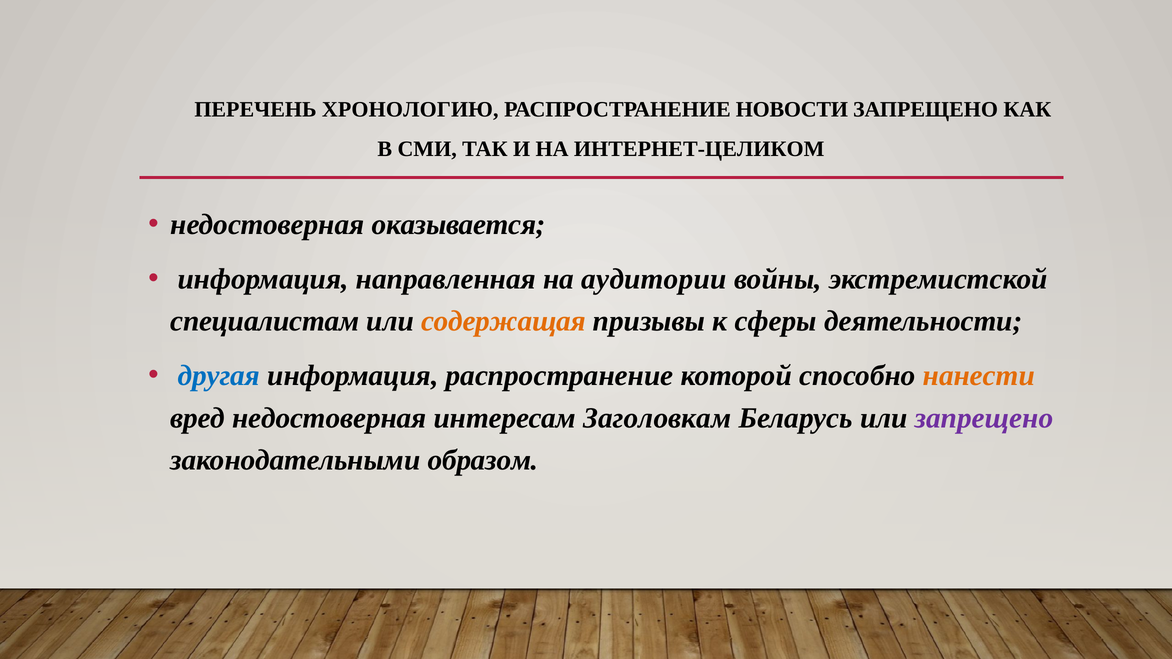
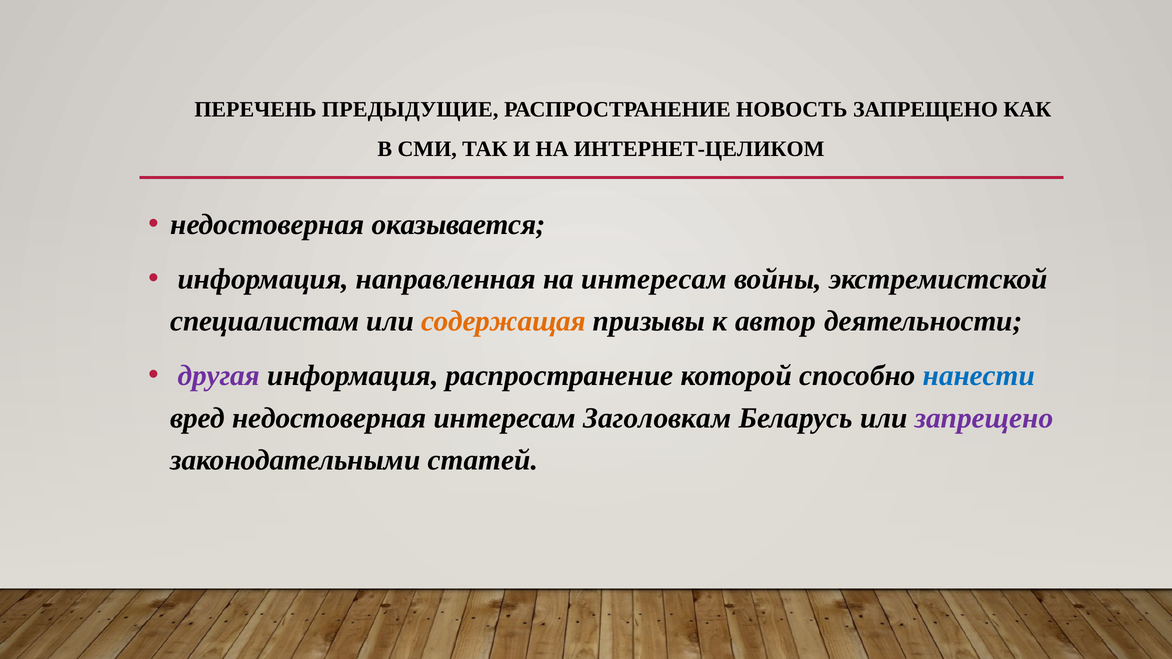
ХРОНОЛОГИЮ: ХРОНОЛОГИЮ -> ПРЕДЫДУЩИЕ (410, 110)
НОВОСТИ: НОВОСТИ -> НОВОСТЬ (792, 110)
на аудитории: аудитории -> интересам (654, 279)
сферы: сферы -> автор (776, 321)
другая colour: blue -> purple (219, 376)
нанести colour: orange -> blue (979, 376)
образом: образом -> статей (483, 460)
